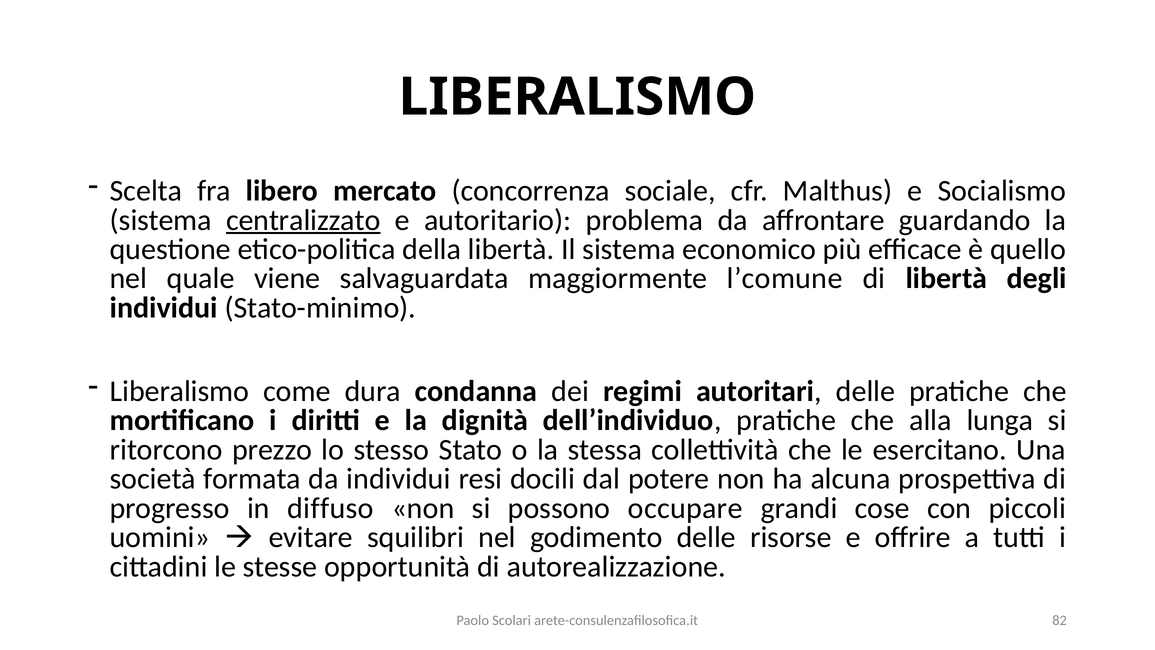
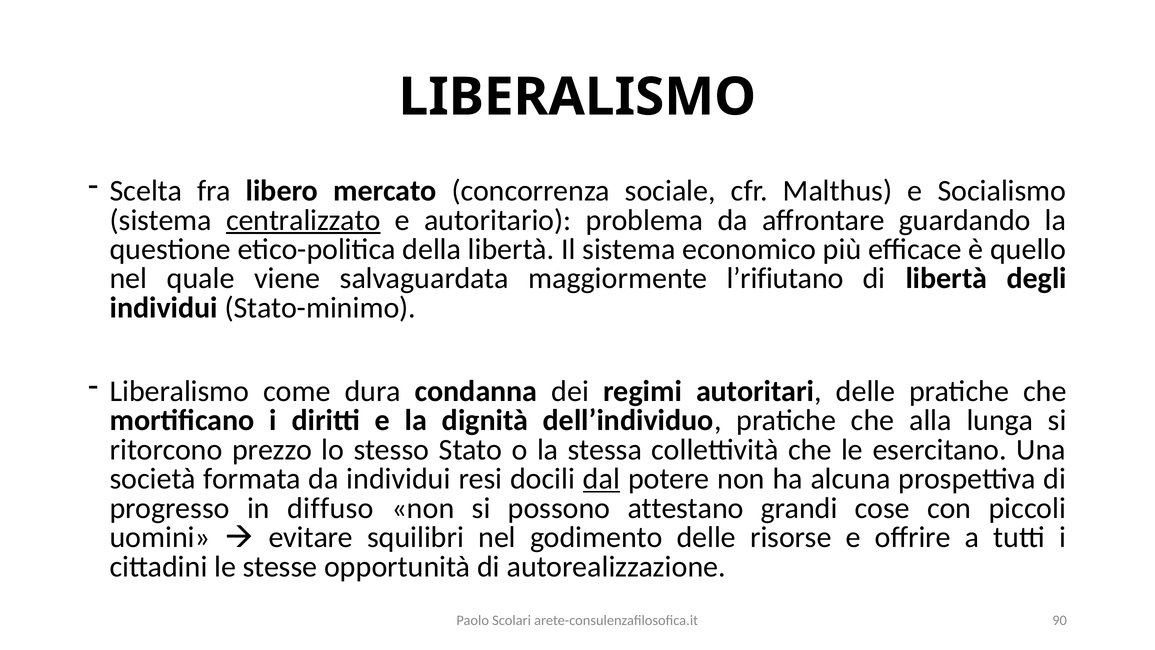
l’comune: l’comune -> l’rifiutano (785, 278)
dal underline: none -> present (602, 479)
occupare: occupare -> attestano (686, 508)
82: 82 -> 90 (1060, 620)
